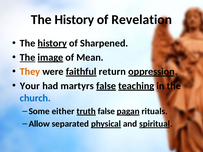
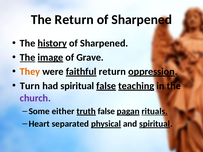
History: History -> Return (74, 20)
Revelation: Revelation -> Sharpened (142, 20)
Mean: Mean -> Grave (90, 58)
Your: Your -> Turn (30, 86)
had martyrs: martyrs -> spiritual (77, 86)
church colour: blue -> purple (35, 98)
rituals underline: none -> present (155, 111)
Allow: Allow -> Heart (39, 124)
